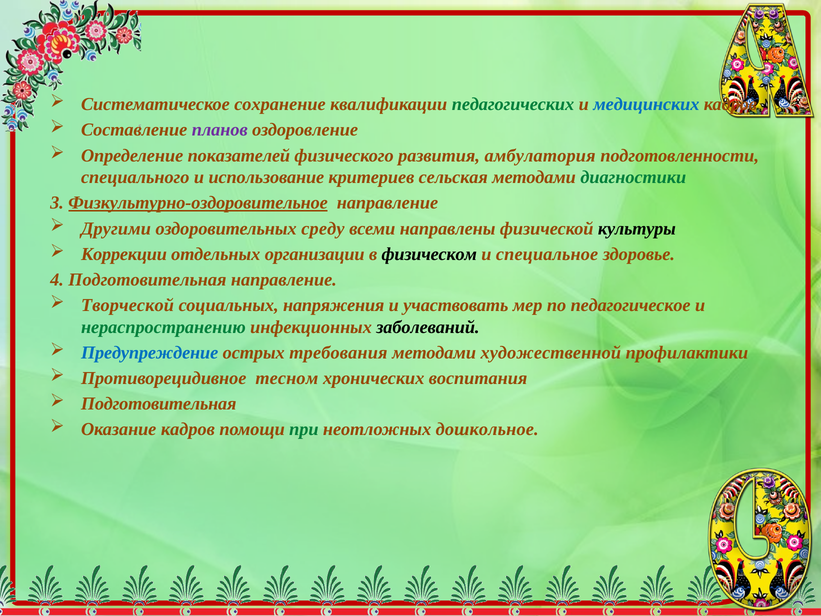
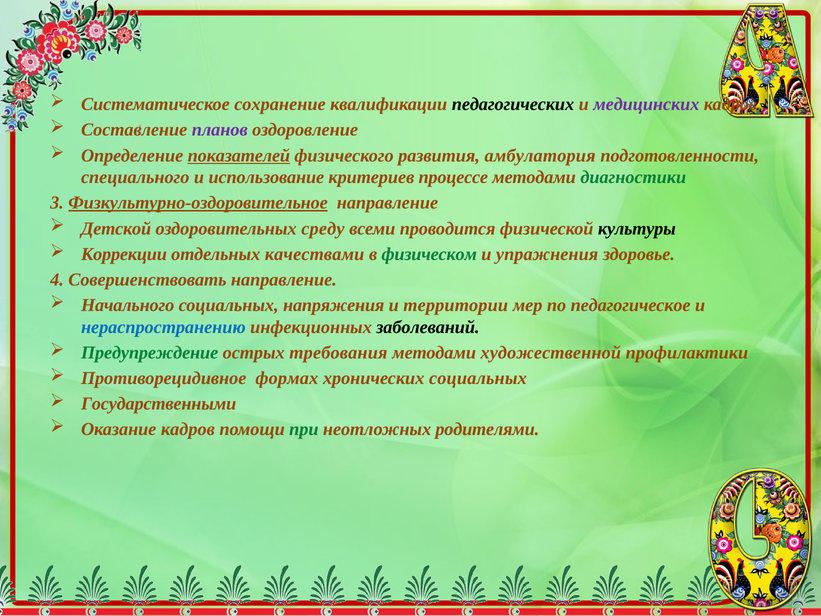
педагогических colour: green -> black (513, 104)
медицинских colour: blue -> purple (646, 104)
показателей underline: none -> present (239, 155)
сельская: сельская -> процессе (453, 177)
Другими: Другими -> Детской (116, 228)
направлены: направлены -> проводится (448, 228)
организации: организации -> качествами (315, 254)
физическом colour: black -> green (429, 254)
специальное: специальное -> упражнения (547, 254)
4 Подготовительная: Подготовительная -> Совершенствовать (147, 279)
Творческой: Творческой -> Начального (128, 305)
участвовать: участвовать -> территории (456, 305)
нераспространению colour: green -> blue (163, 327)
Предупреждение colour: blue -> green (150, 352)
тесном: тесном -> формах (287, 378)
хронических воспитания: воспитания -> социальных (478, 378)
Подготовительная: Подготовительная -> Государственными (159, 403)
дошкольное: дошкольное -> родителями (487, 429)
